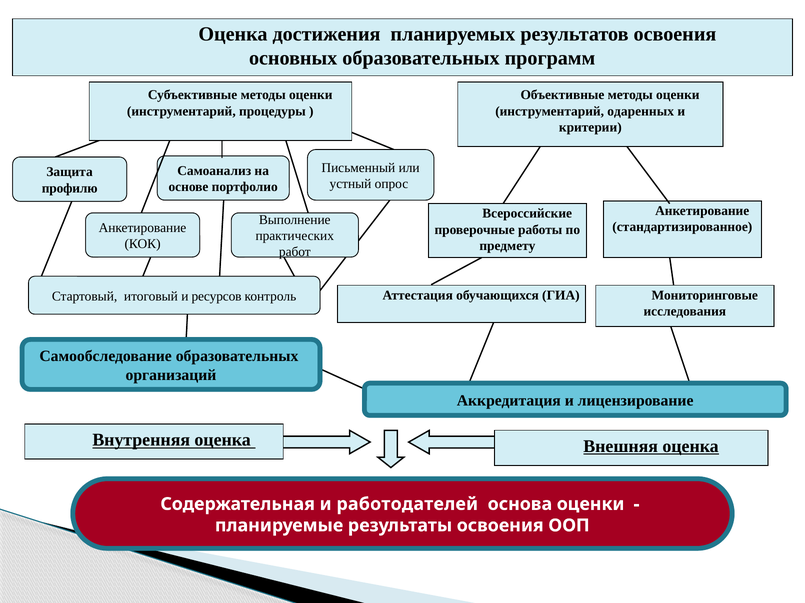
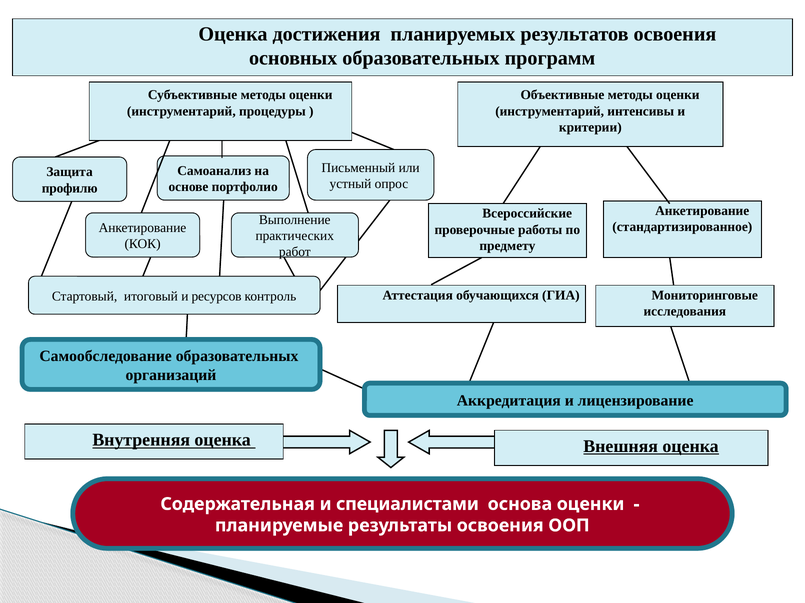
одаренных: одаренных -> интенсивы (641, 111)
работодателей: работодателей -> специалистами (407, 505)
